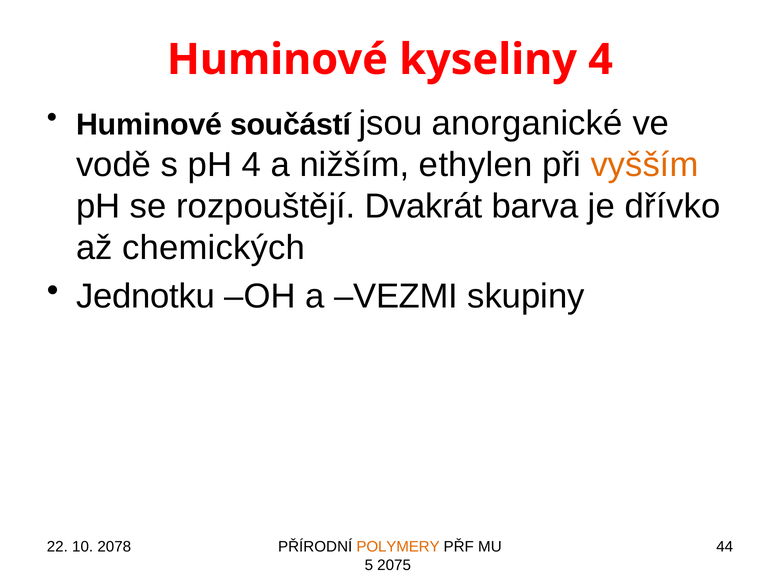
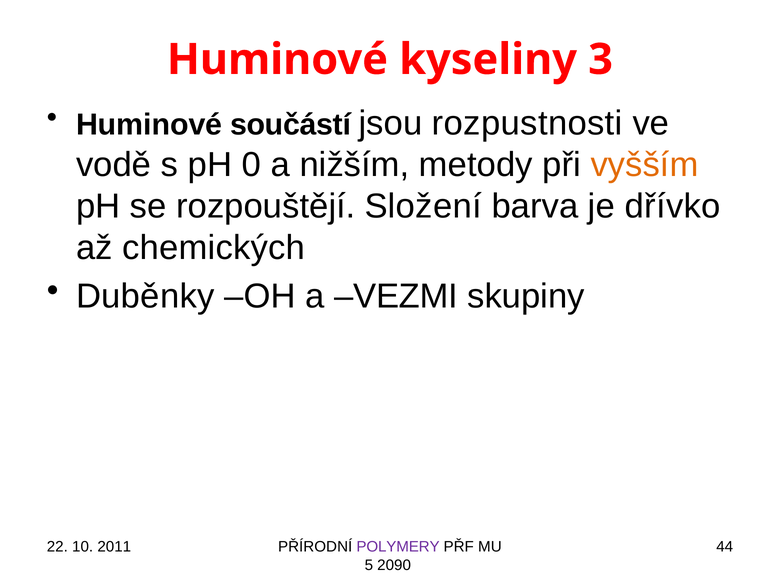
kyseliny 4: 4 -> 3 (601, 60)
anorganické: anorganické -> rozpustnosti (527, 123)
pH 4: 4 -> 0 (251, 165)
ethylen: ethylen -> metody (476, 165)
Dvakrát: Dvakrát -> Složení (423, 206)
Jednotku: Jednotku -> Duběnky (145, 296)
2078: 2078 -> 2011 (114, 547)
POLYMERY colour: orange -> purple (398, 547)
2075: 2075 -> 2090 (394, 565)
